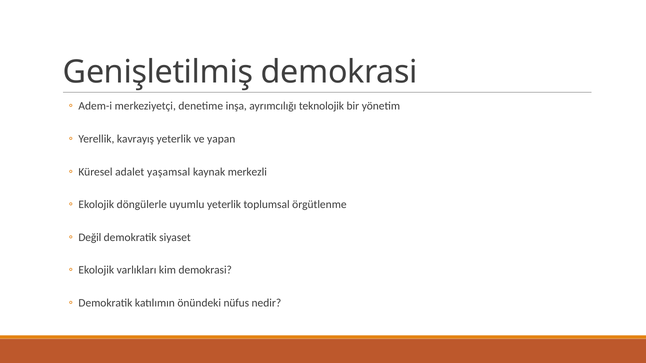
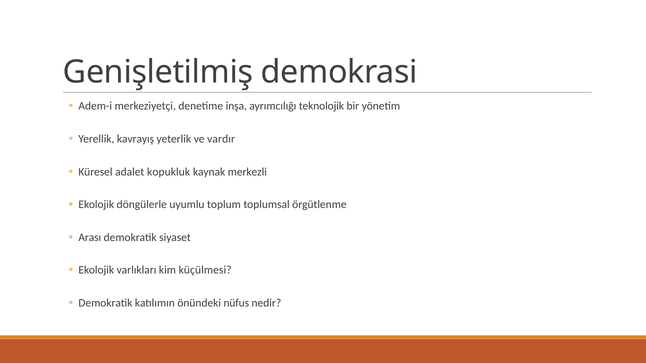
yapan: yapan -> vardır (221, 139)
yaşamsal: yaşamsal -> kopukluk (169, 172)
uyumlu yeterlik: yeterlik -> toplum (224, 205)
Değil: Değil -> Arası (90, 238)
kim demokrasi: demokrasi -> küçülmesi (205, 270)
